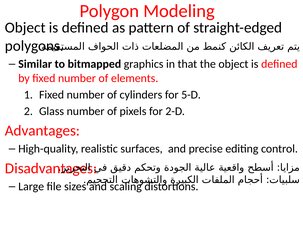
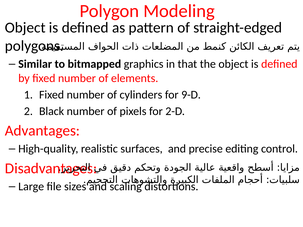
5-D: 5-D -> 9-D (191, 95)
Glass: Glass -> Black (52, 111)
